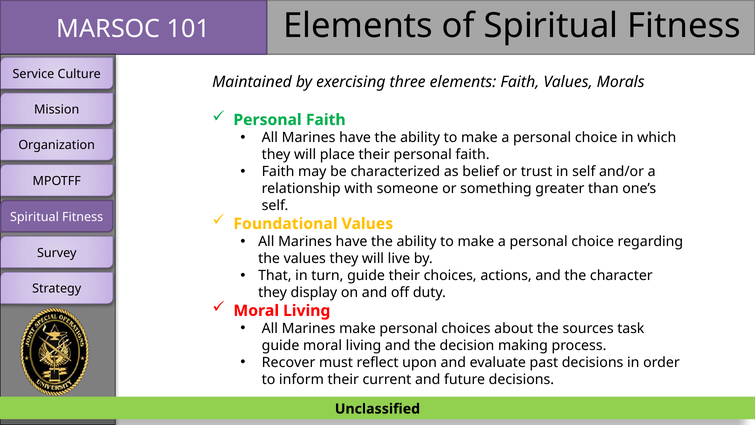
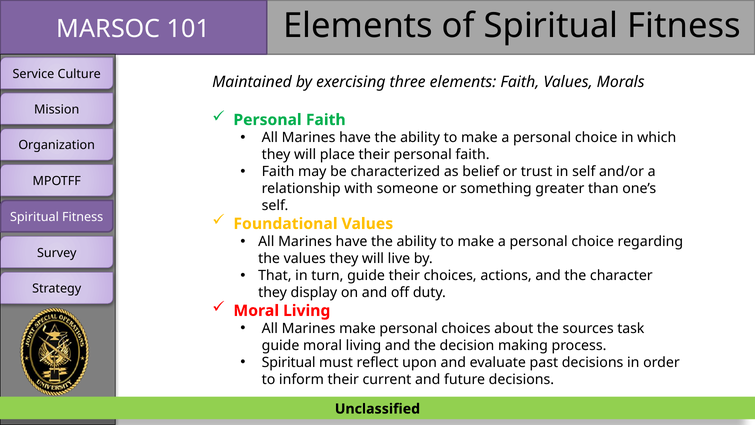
Recover: Recover -> Spiritual (289, 362)
